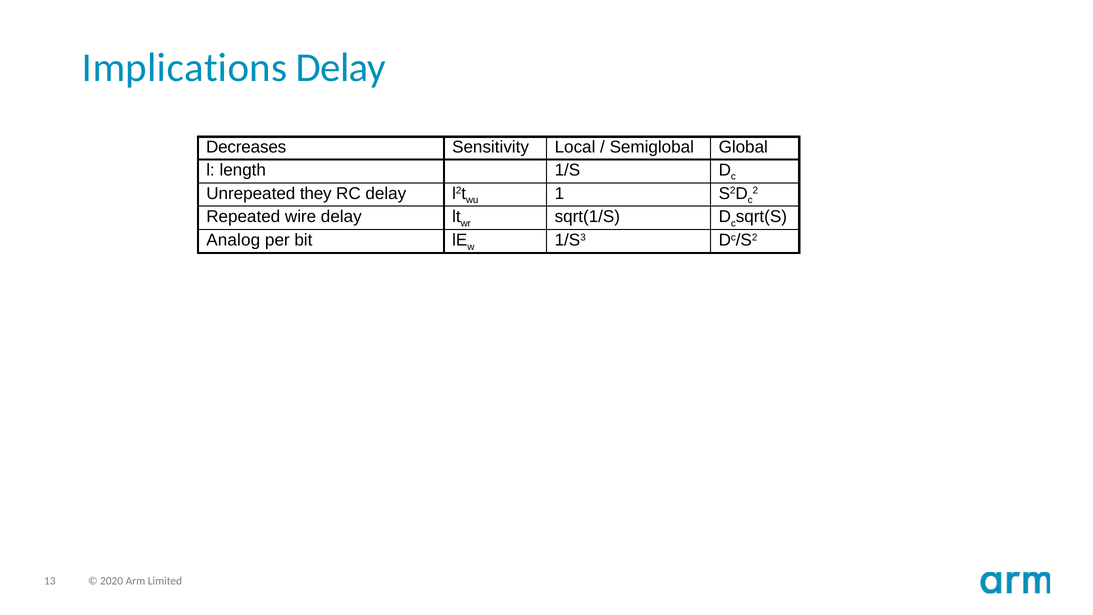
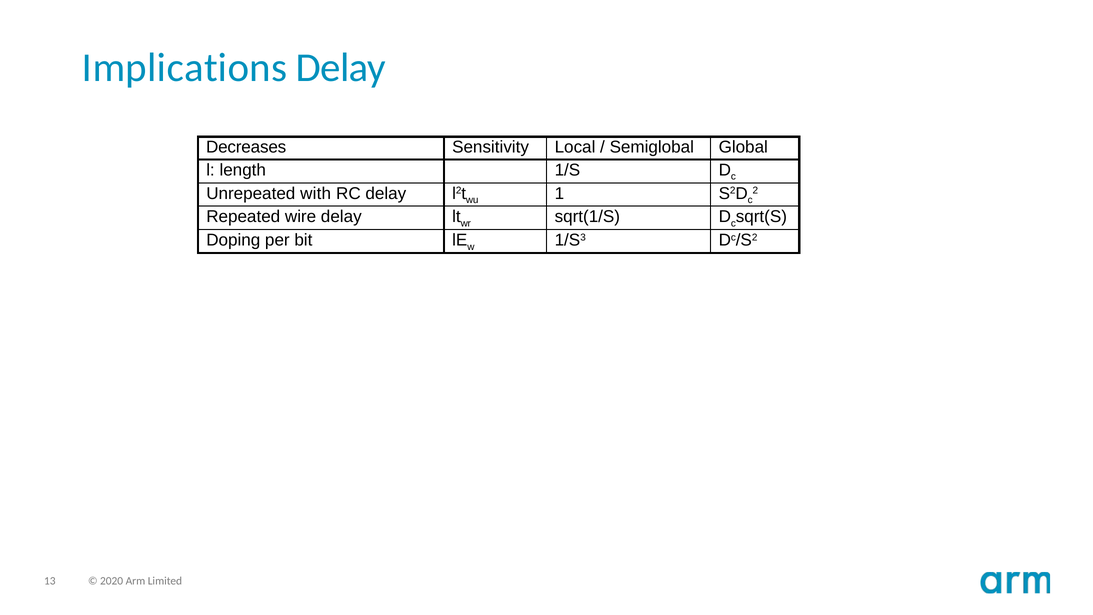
they: they -> with (316, 193)
Analog: Analog -> Doping (233, 240)
